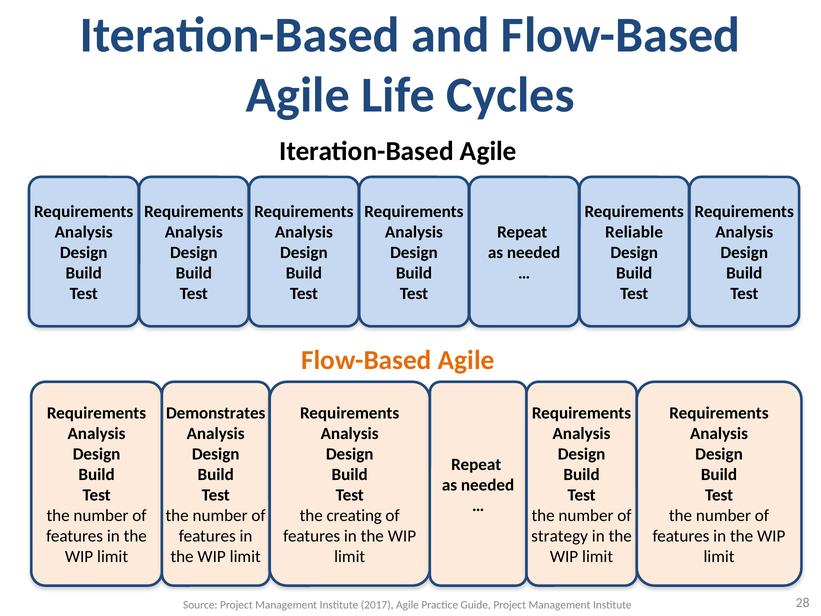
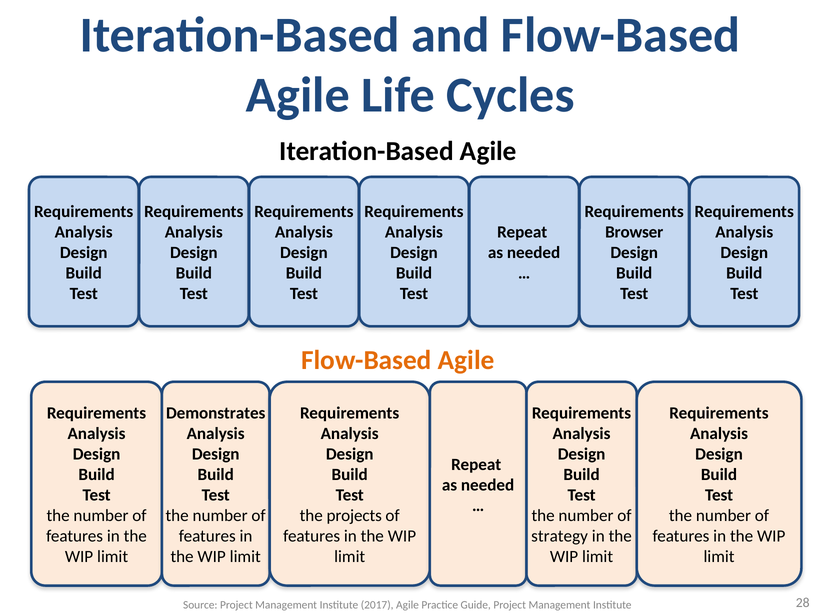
Reliable: Reliable -> Browser (634, 232)
creating: creating -> projects (354, 515)
